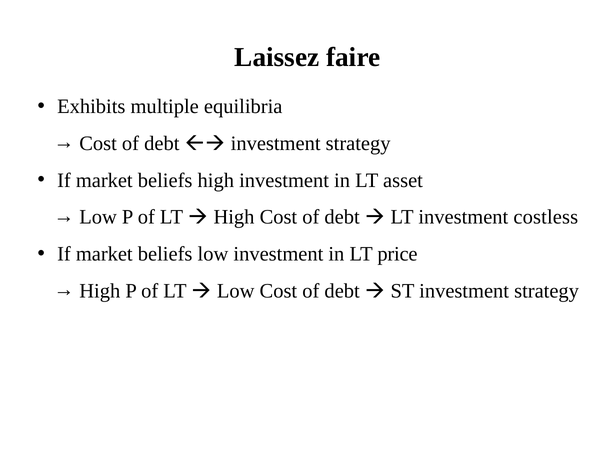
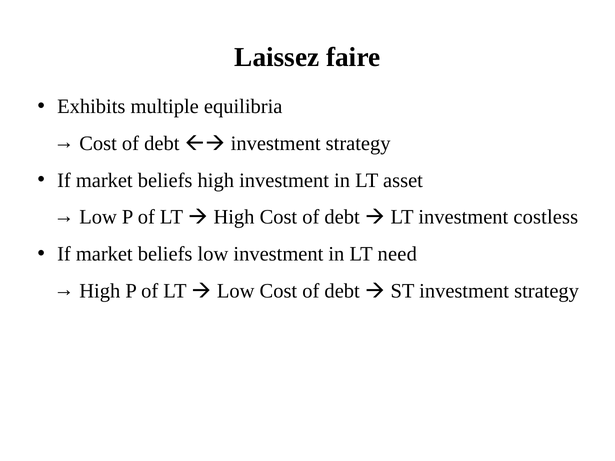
price: price -> need (397, 254)
